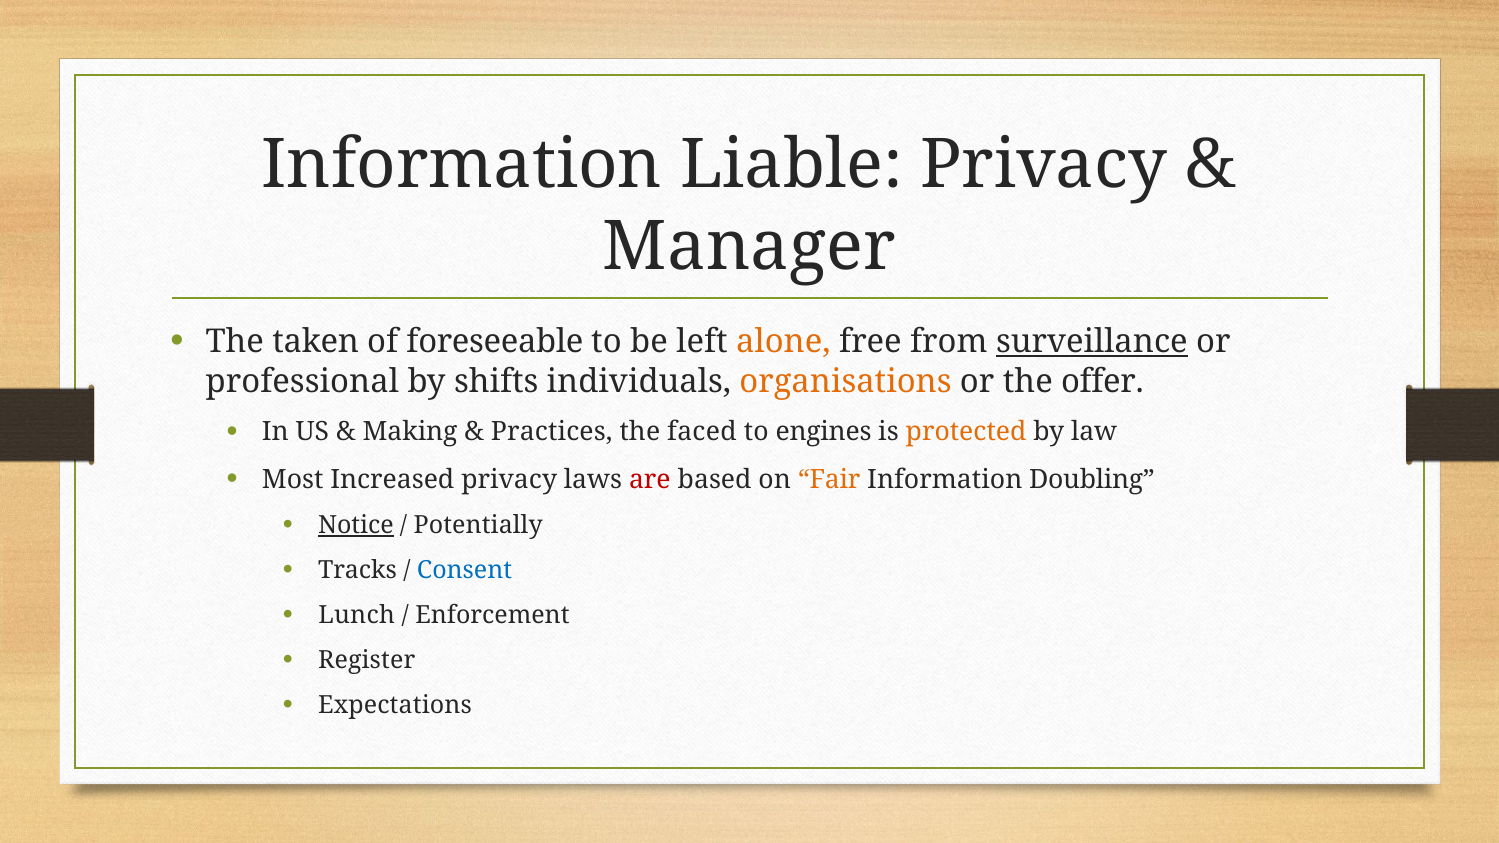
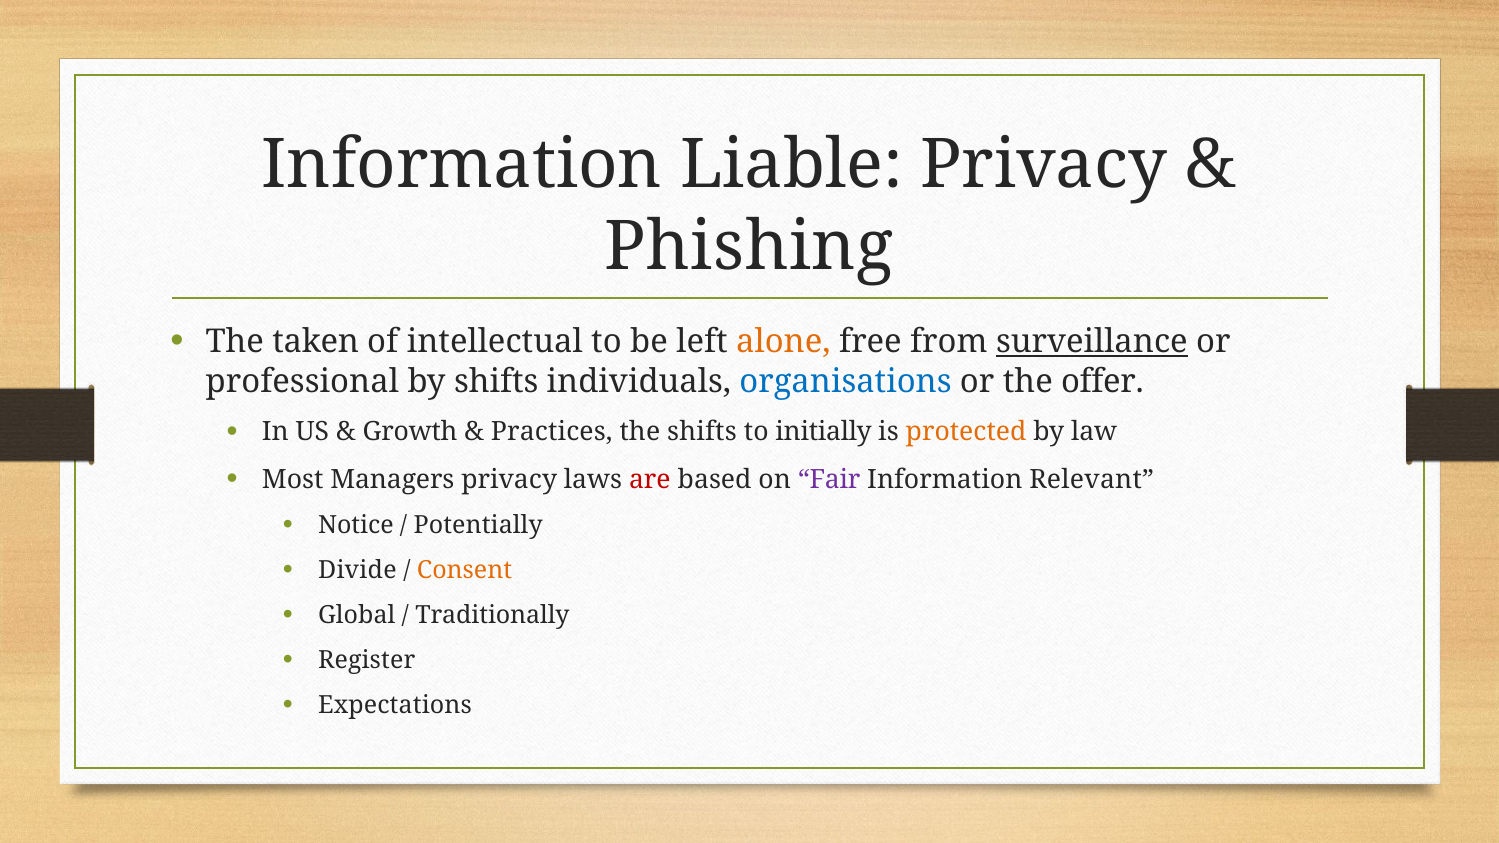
Manager: Manager -> Phishing (749, 247)
foreseeable: foreseeable -> intellectual (495, 342)
organisations colour: orange -> blue (846, 381)
Making: Making -> Growth (410, 432)
the faced: faced -> shifts (702, 432)
engines: engines -> initially (824, 432)
Increased: Increased -> Managers (392, 480)
Fair colour: orange -> purple (829, 480)
Doubling: Doubling -> Relevant (1092, 480)
Notice underline: present -> none (356, 525)
Tracks: Tracks -> Divide (357, 570)
Consent colour: blue -> orange (465, 570)
Lunch: Lunch -> Global (357, 615)
Enforcement: Enforcement -> Traditionally (492, 615)
